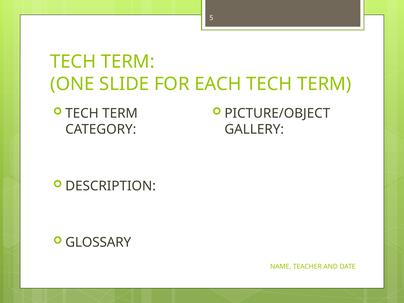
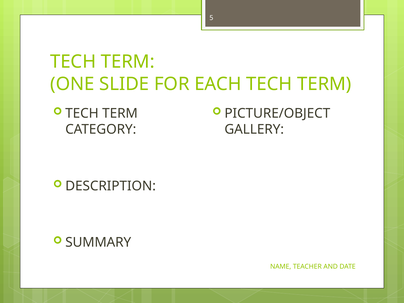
GLOSSARY: GLOSSARY -> SUMMARY (98, 243)
